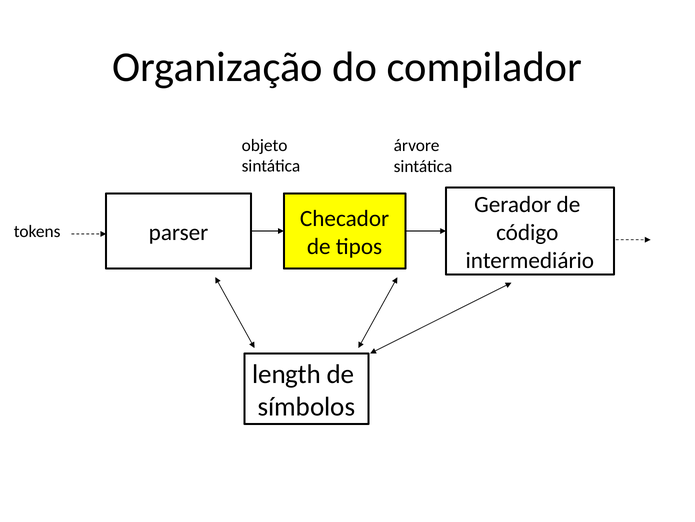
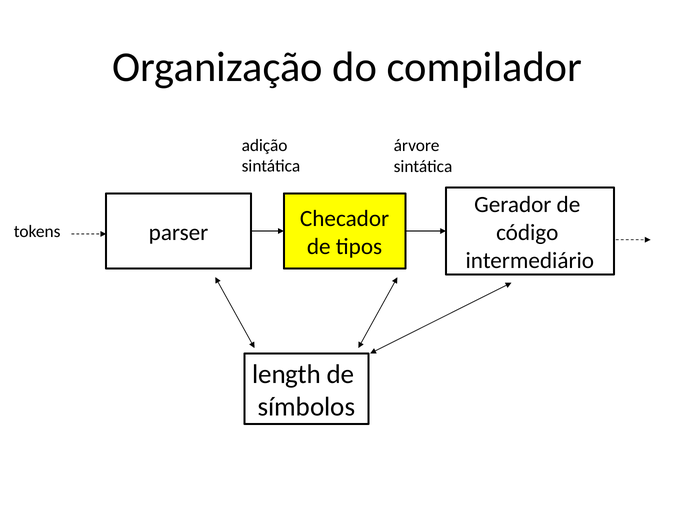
objeto: objeto -> adição (265, 145)
